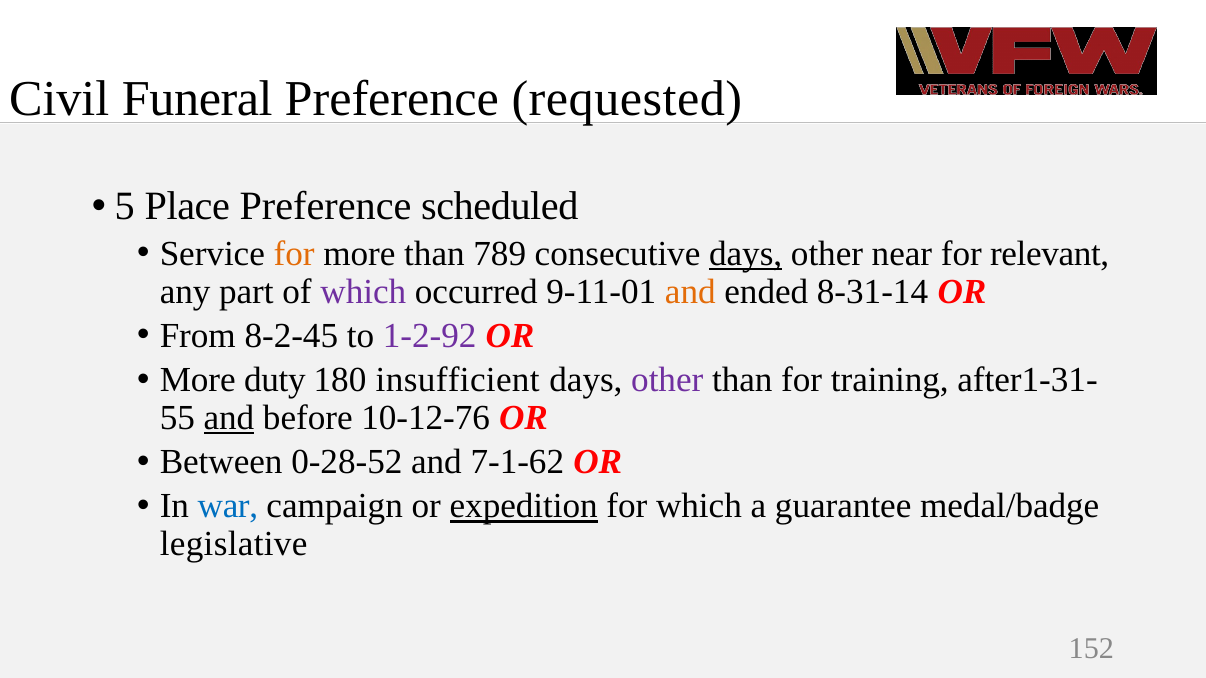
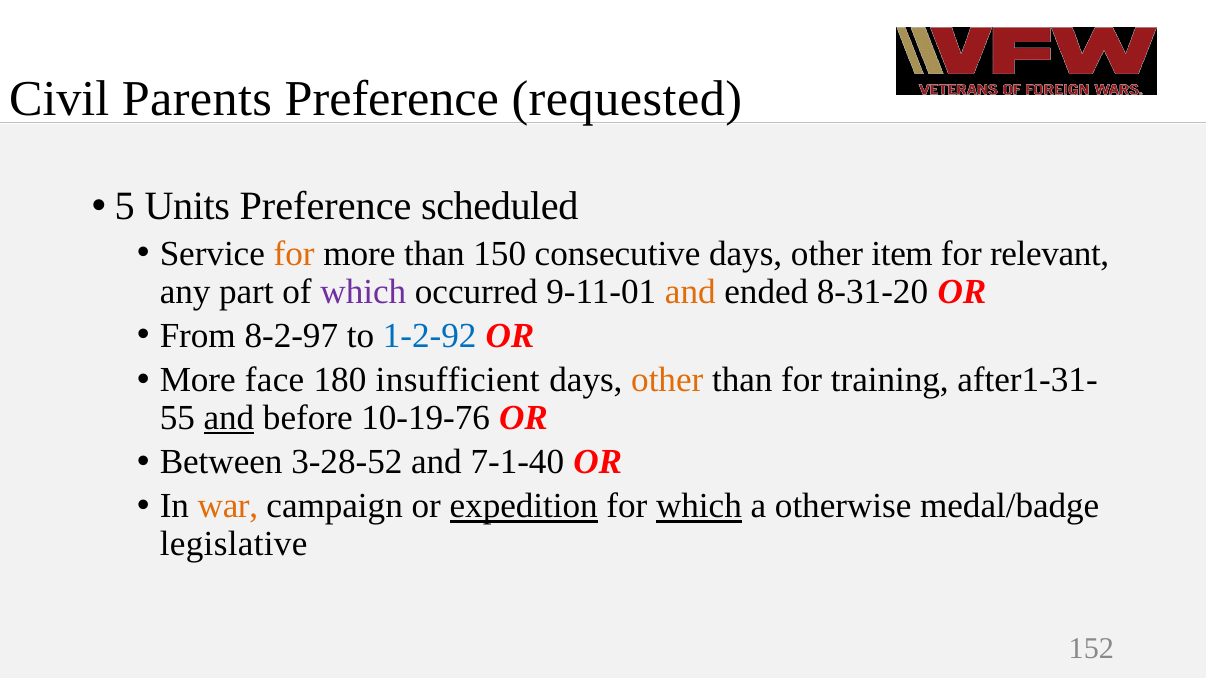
Funeral: Funeral -> Parents (197, 99)
Place: Place -> Units (187, 207)
789: 789 -> 150 (500, 254)
days underline: present -> none (746, 254)
near: near -> item (902, 254)
8-31-14: 8-31-14 -> 8-31-20 (872, 292)
8-2-45: 8-2-45 -> 8-2-97 (291, 336)
1-2-92 colour: purple -> blue (430, 336)
duty: duty -> face (275, 380)
other colour: purple -> orange (667, 380)
10-12-76: 10-12-76 -> 10-19-76 (426, 418)
0-28-52: 0-28-52 -> 3-28-52 (347, 462)
7-1-62: 7-1-62 -> 7-1-40 (517, 462)
war colour: blue -> orange (228, 507)
which underline: none -> present (699, 507)
guarantee: guarantee -> otherwise (843, 507)
